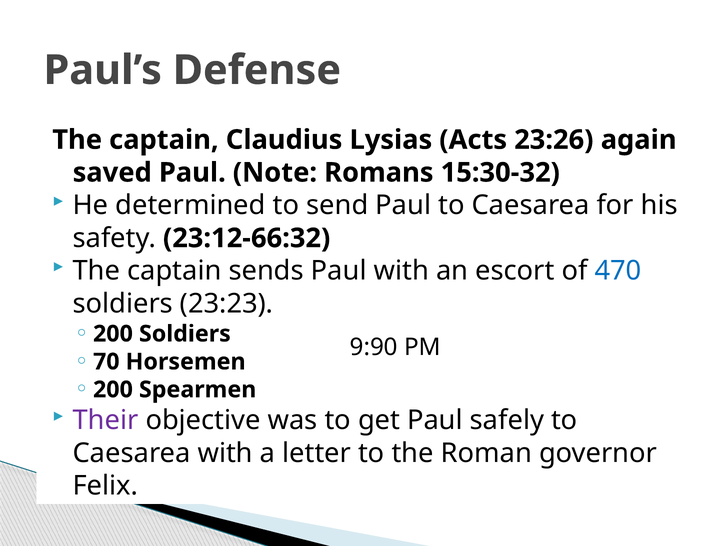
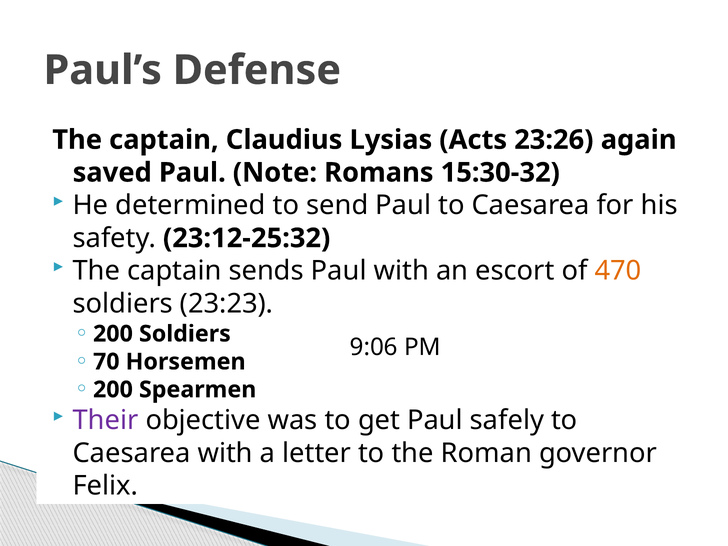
23:12-66:32: 23:12-66:32 -> 23:12-25:32 (247, 238)
470 colour: blue -> orange (618, 271)
9:90: 9:90 -> 9:06 (374, 347)
